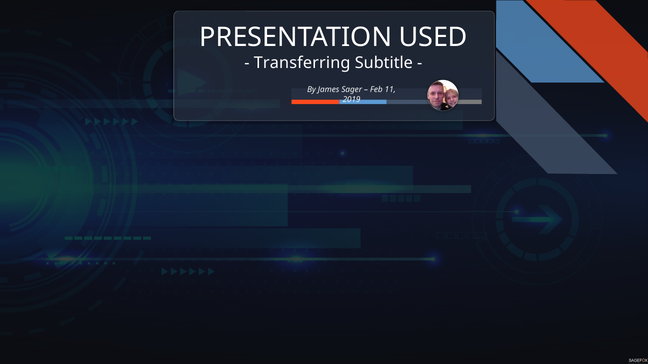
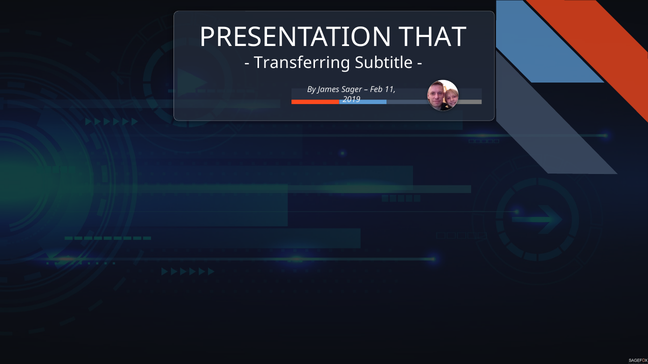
USED: USED -> THAT (433, 38)
